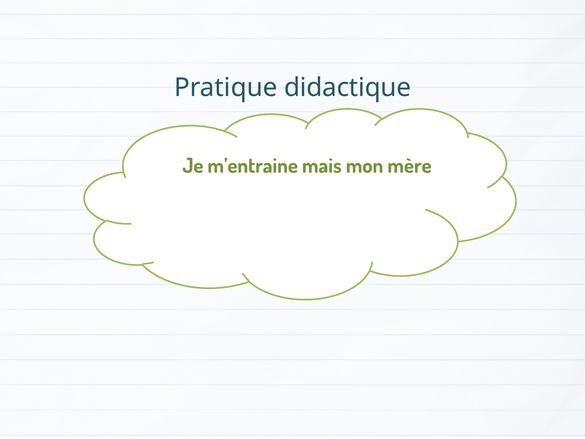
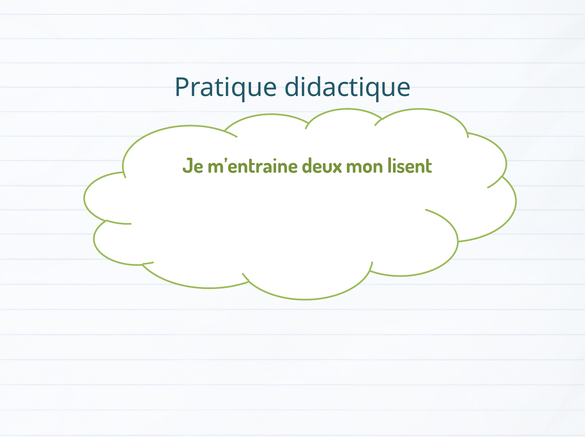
mais: mais -> deux (322, 166)
mère: mère -> lisent (410, 166)
